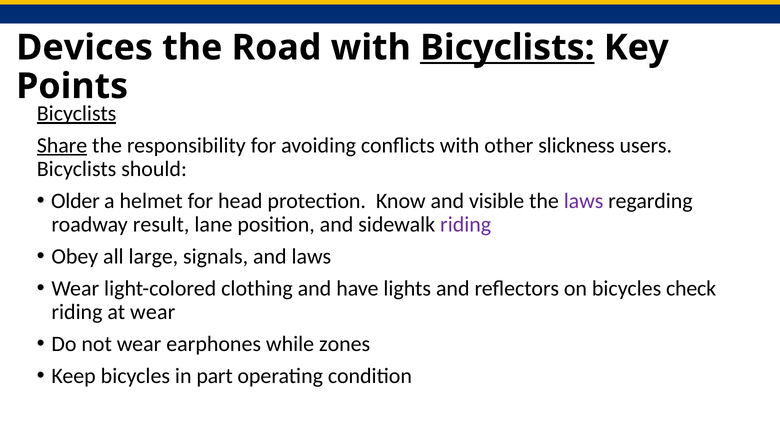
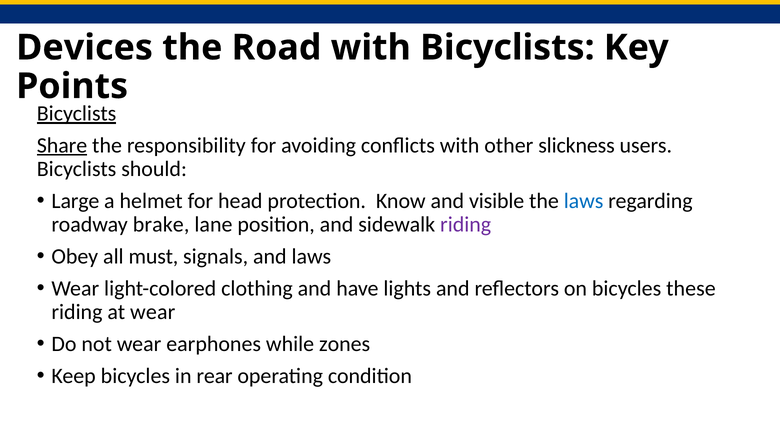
Bicyclists underline: present -> none (507, 48)
Older: Older -> Large (75, 201)
laws colour: purple -> blue (584, 201)
result: result -> brake (161, 224)
large: large -> must (153, 256)
check: check -> these (691, 288)
part: part -> rear (215, 376)
